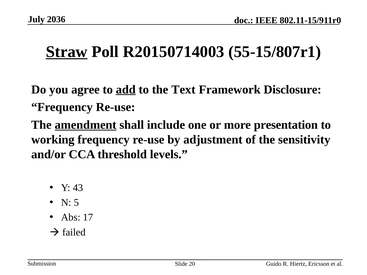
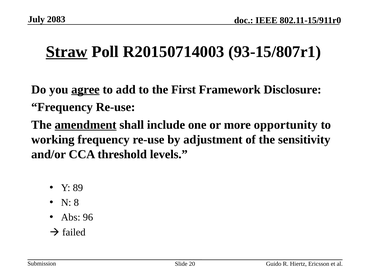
2036: 2036 -> 2083 (56, 19)
55-15/807r1: 55-15/807r1 -> 93-15/807r1 (275, 52)
agree underline: none -> present (85, 90)
add underline: present -> none (126, 90)
Text: Text -> First (184, 90)
presentation: presentation -> opportunity (286, 125)
43: 43 -> 89 (78, 188)
5: 5 -> 8 (76, 203)
17: 17 -> 96 (88, 218)
